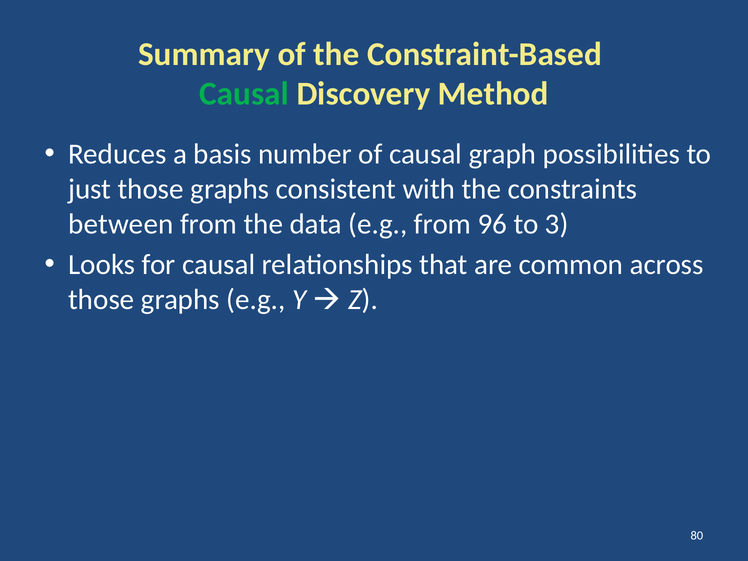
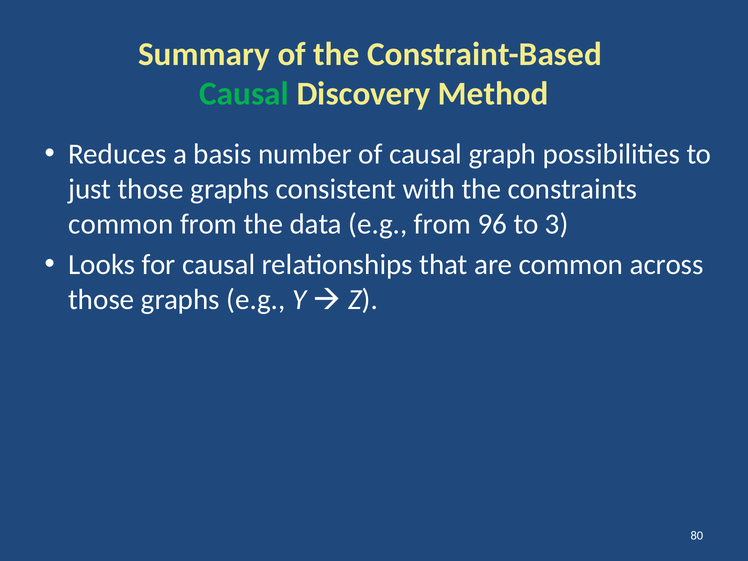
between: between -> common (121, 224)
